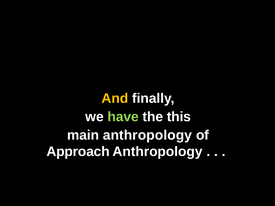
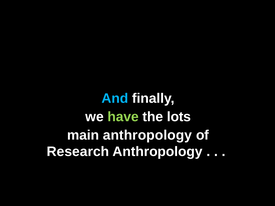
And colour: yellow -> light blue (115, 98)
this: this -> lots (179, 117)
Approach: Approach -> Research (78, 152)
